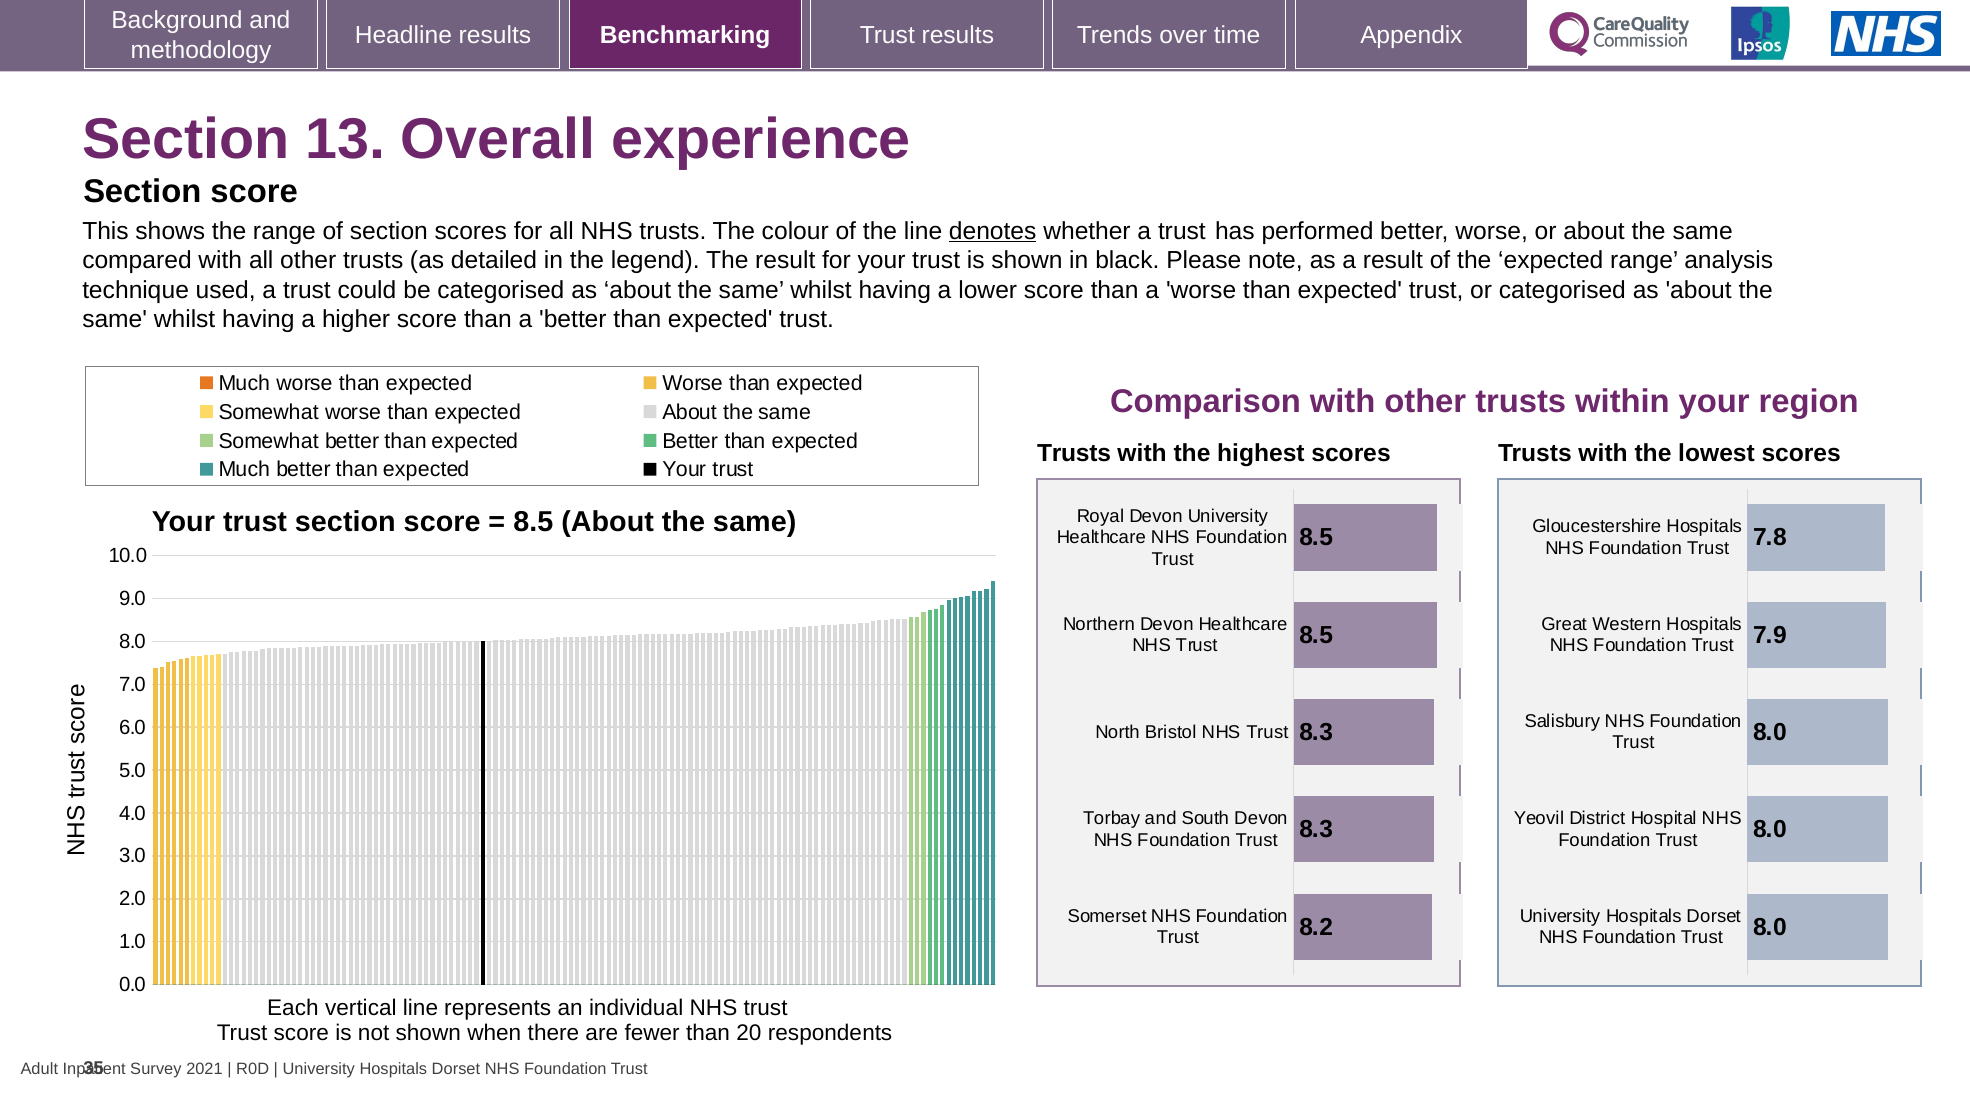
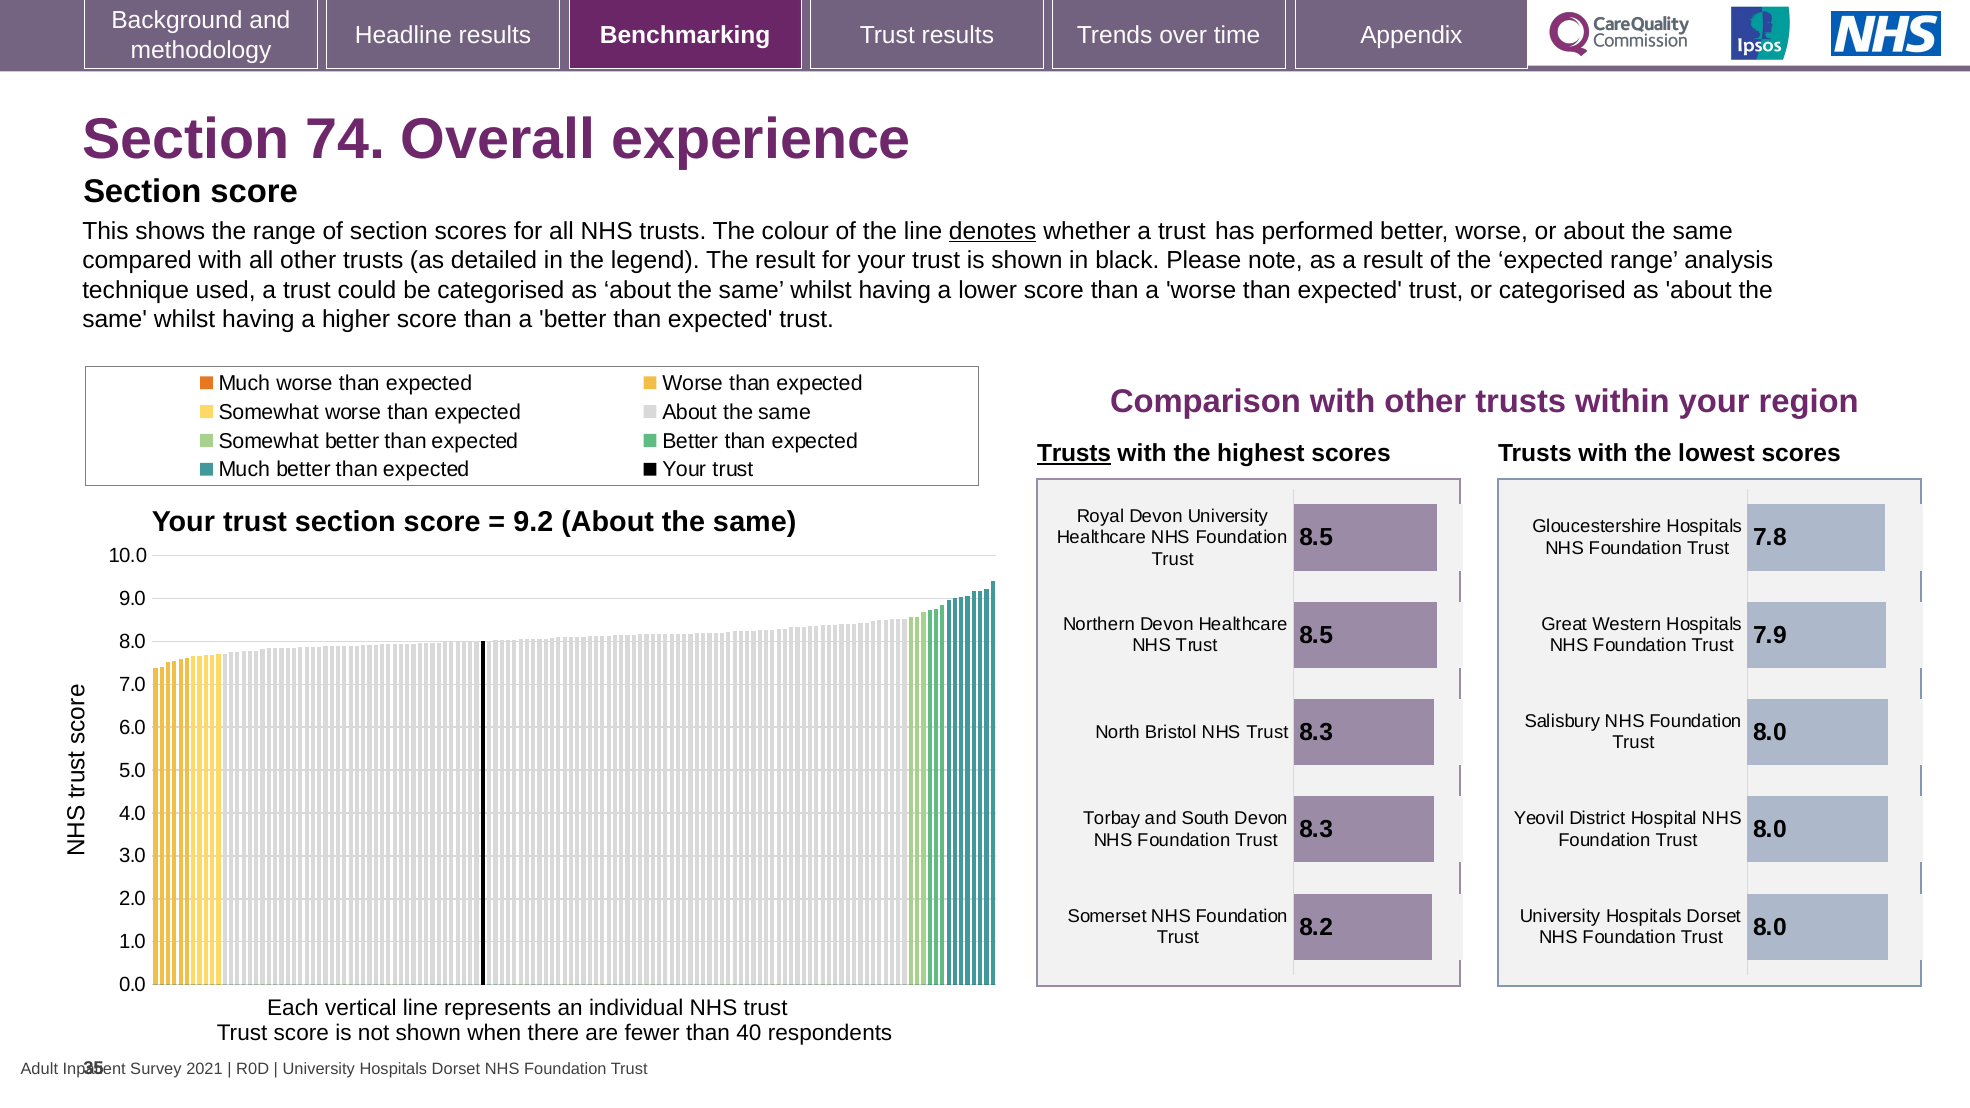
13: 13 -> 74 (345, 139)
Trusts underline: none -> present (1074, 454)
8.5: 8.5 -> 9.2 (533, 522)
20: 20 -> 40 (749, 1033)
